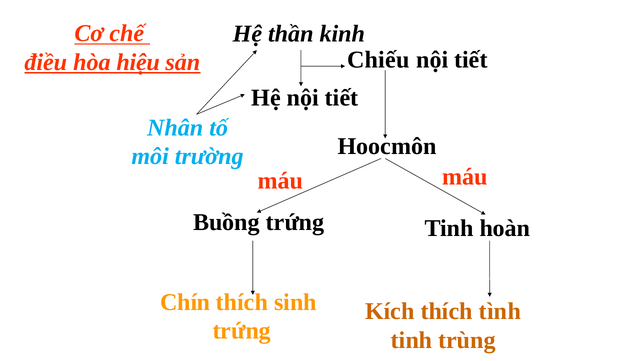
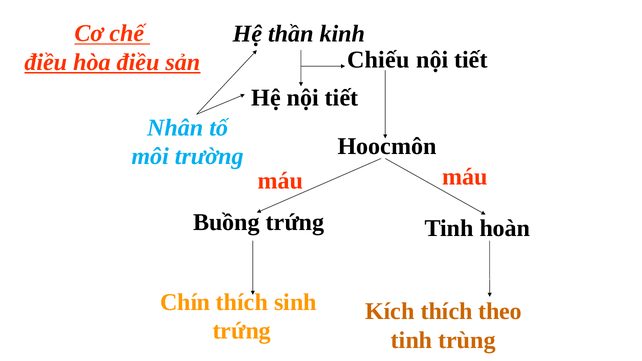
hòa hiệu: hiệu -> điều (138, 62)
tình: tình -> theo (500, 312)
